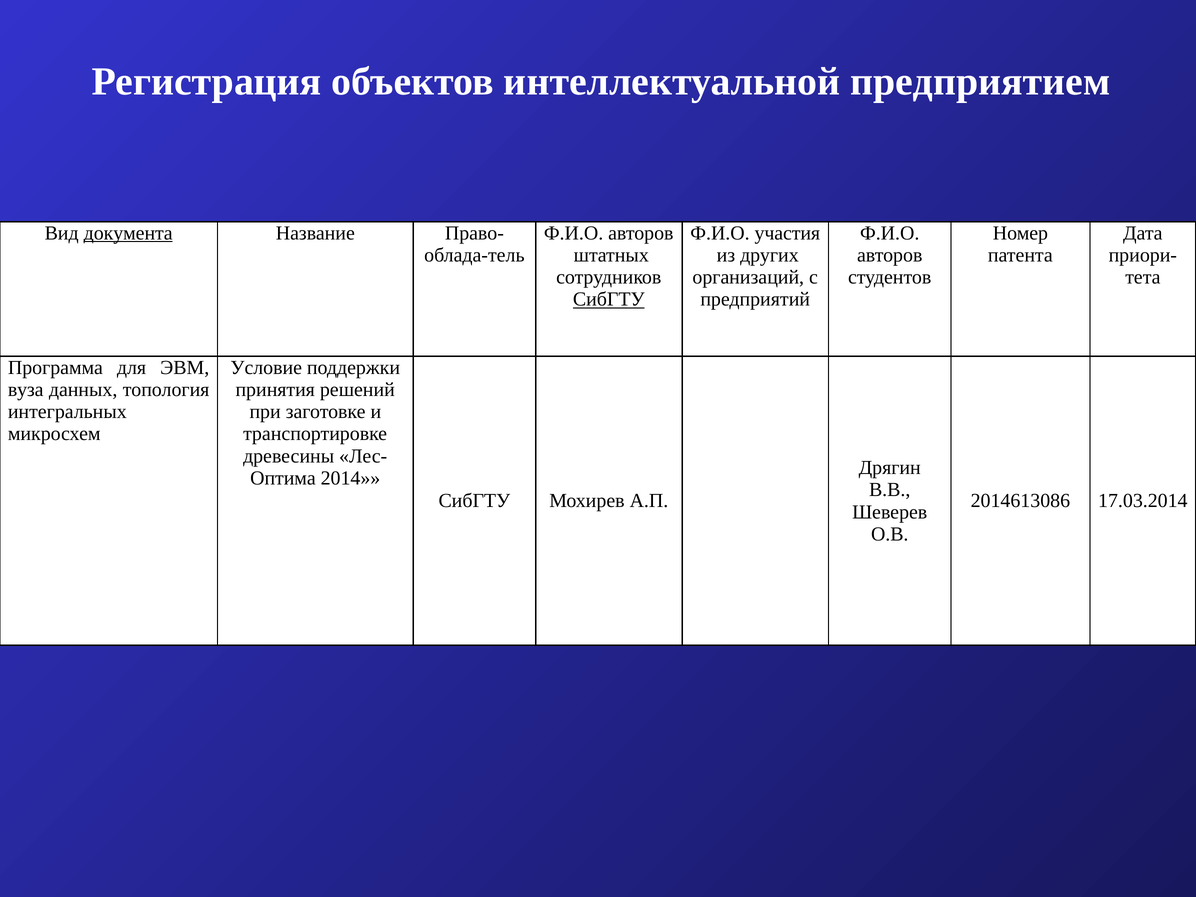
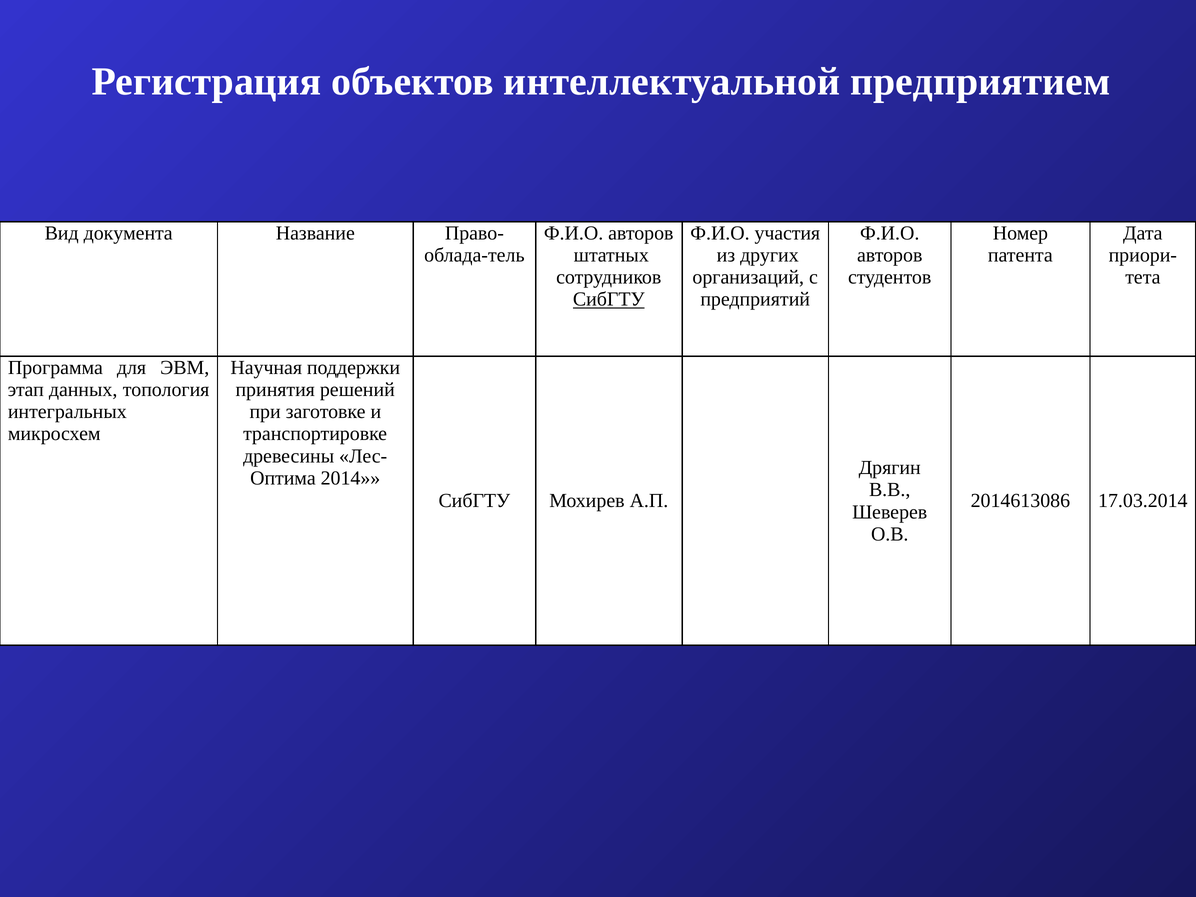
документа underline: present -> none (128, 233)
Условие: Условие -> Научная (266, 367)
вуза: вуза -> этап (26, 390)
